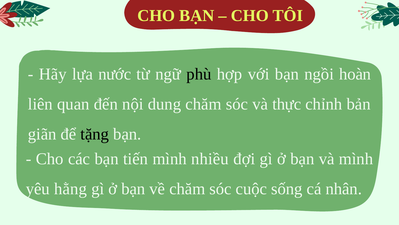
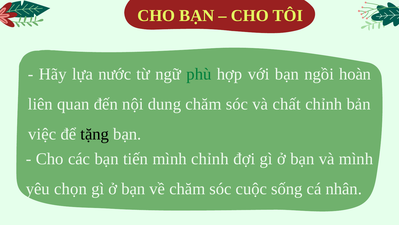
phù colour: black -> green (199, 74)
thực: thực -> chất (287, 104)
giãn: giãn -> việc (42, 134)
mình nhiều: nhiều -> chỉnh (210, 159)
hằng: hằng -> chọn (70, 189)
